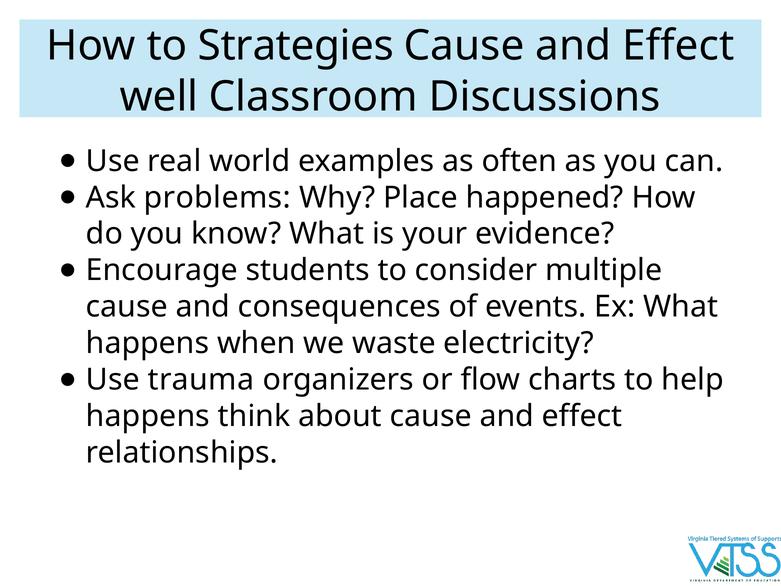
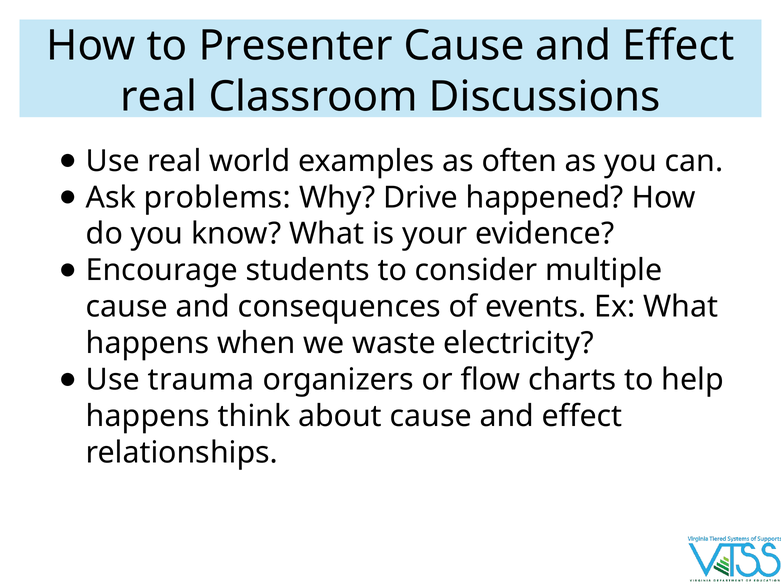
Strategies: Strategies -> Presenter (296, 46)
well: well -> real (159, 97)
Place: Place -> Drive (421, 197)
